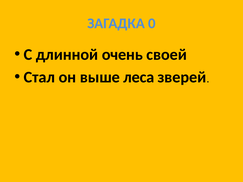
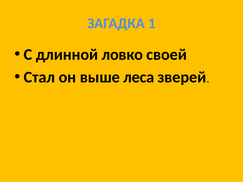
0: 0 -> 1 (152, 24)
очень: очень -> ловко (122, 55)
